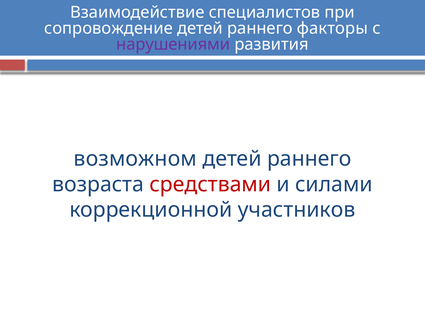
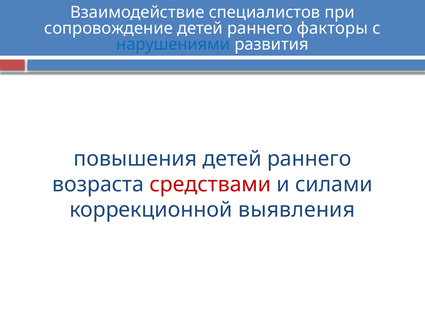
нарушениями colour: purple -> blue (173, 44)
возможном: возможном -> повышения (135, 159)
участников: участников -> выявления (297, 210)
